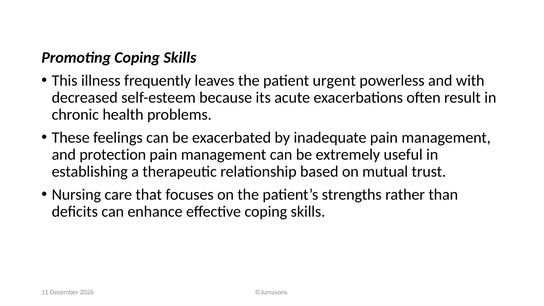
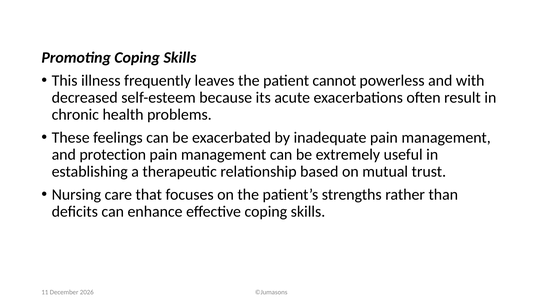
urgent: urgent -> cannot (334, 80)
